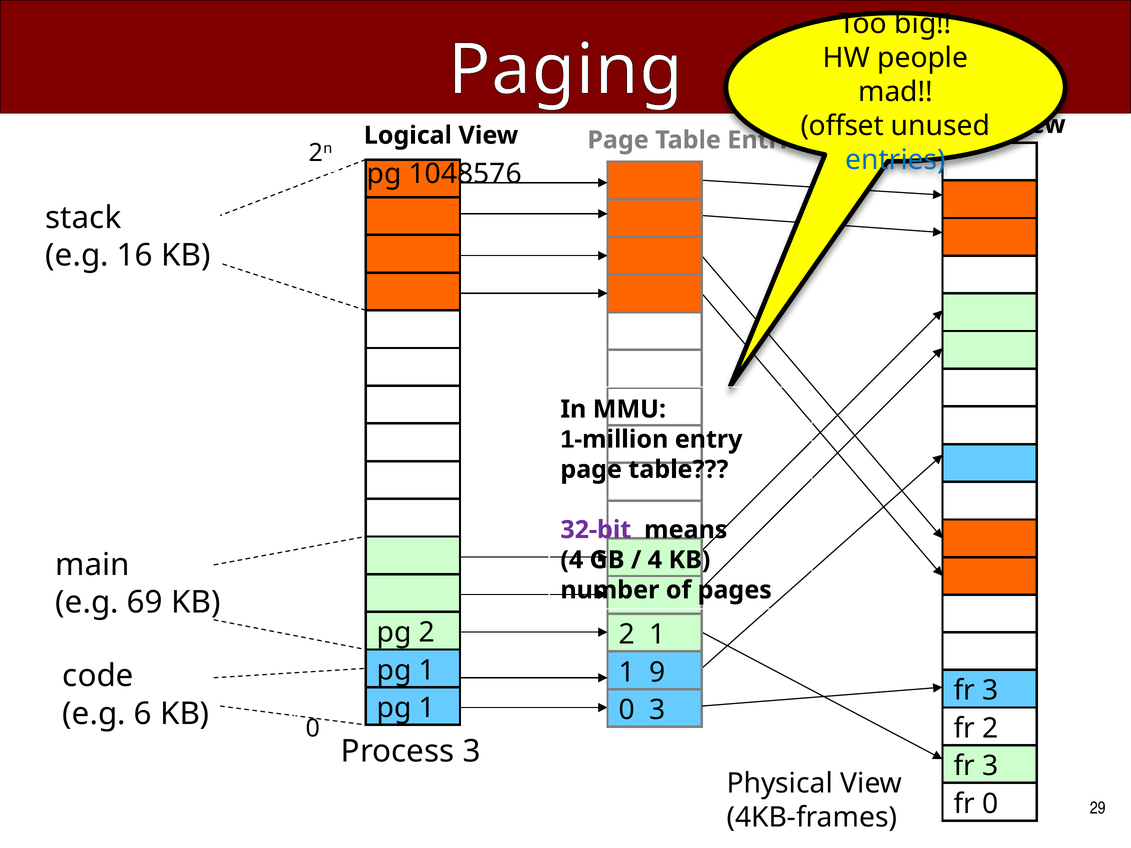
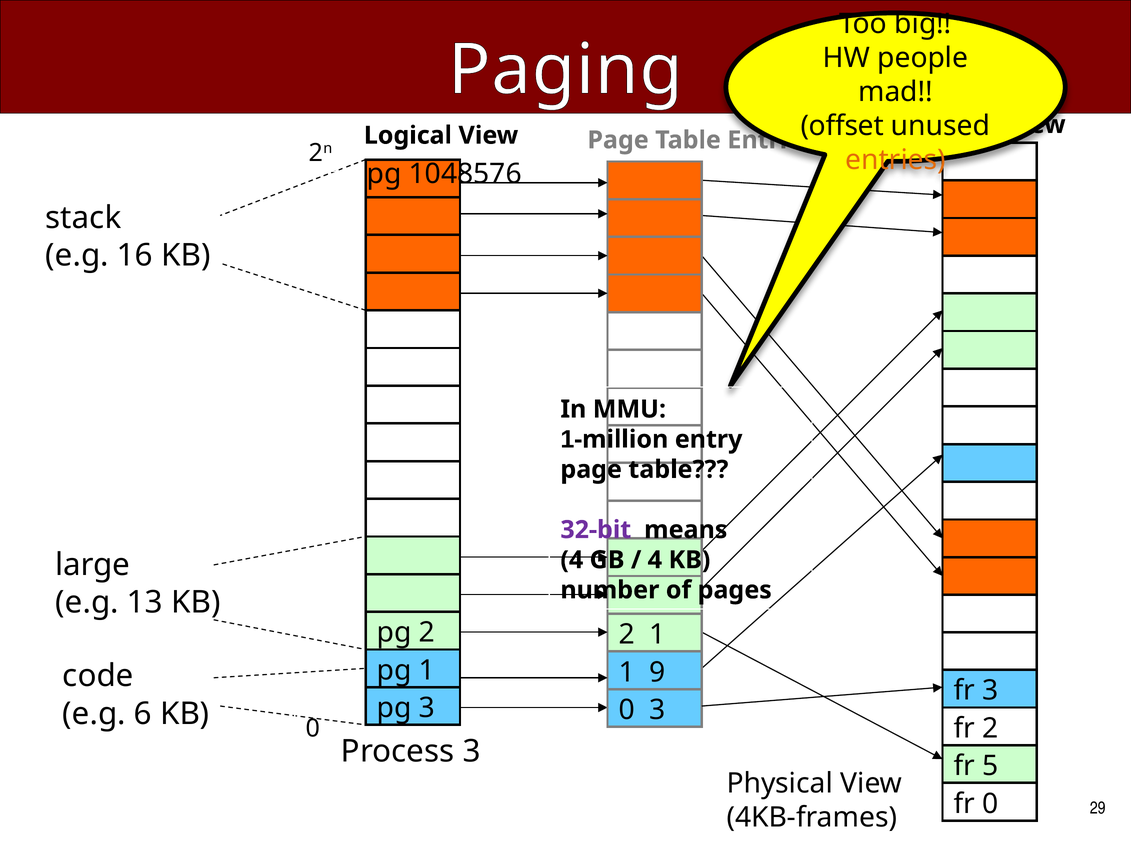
entries colour: blue -> orange (895, 160)
main: main -> large (93, 565)
69: 69 -> 13 (145, 603)
1: 1 -> 3 (427, 708)
3: 3 -> 5 (990, 766)
